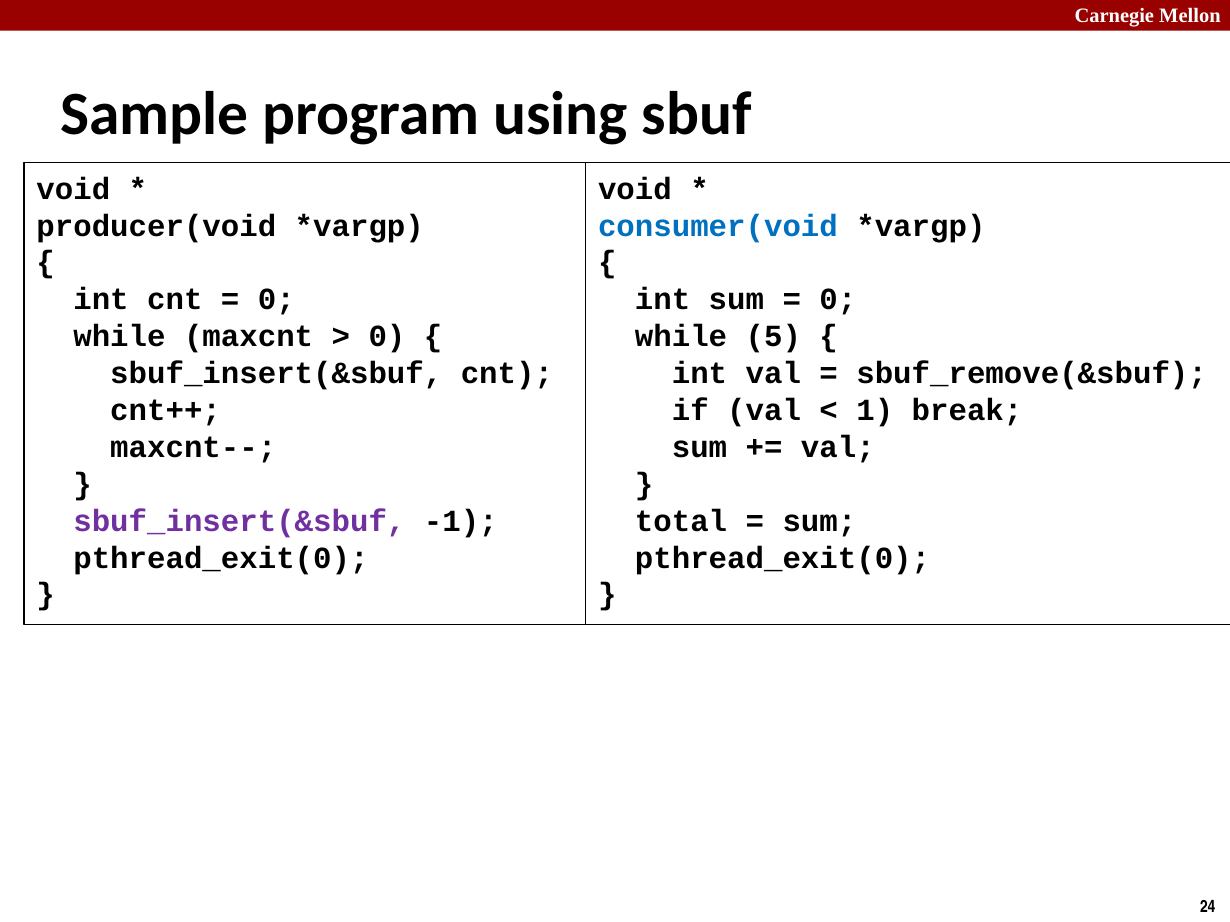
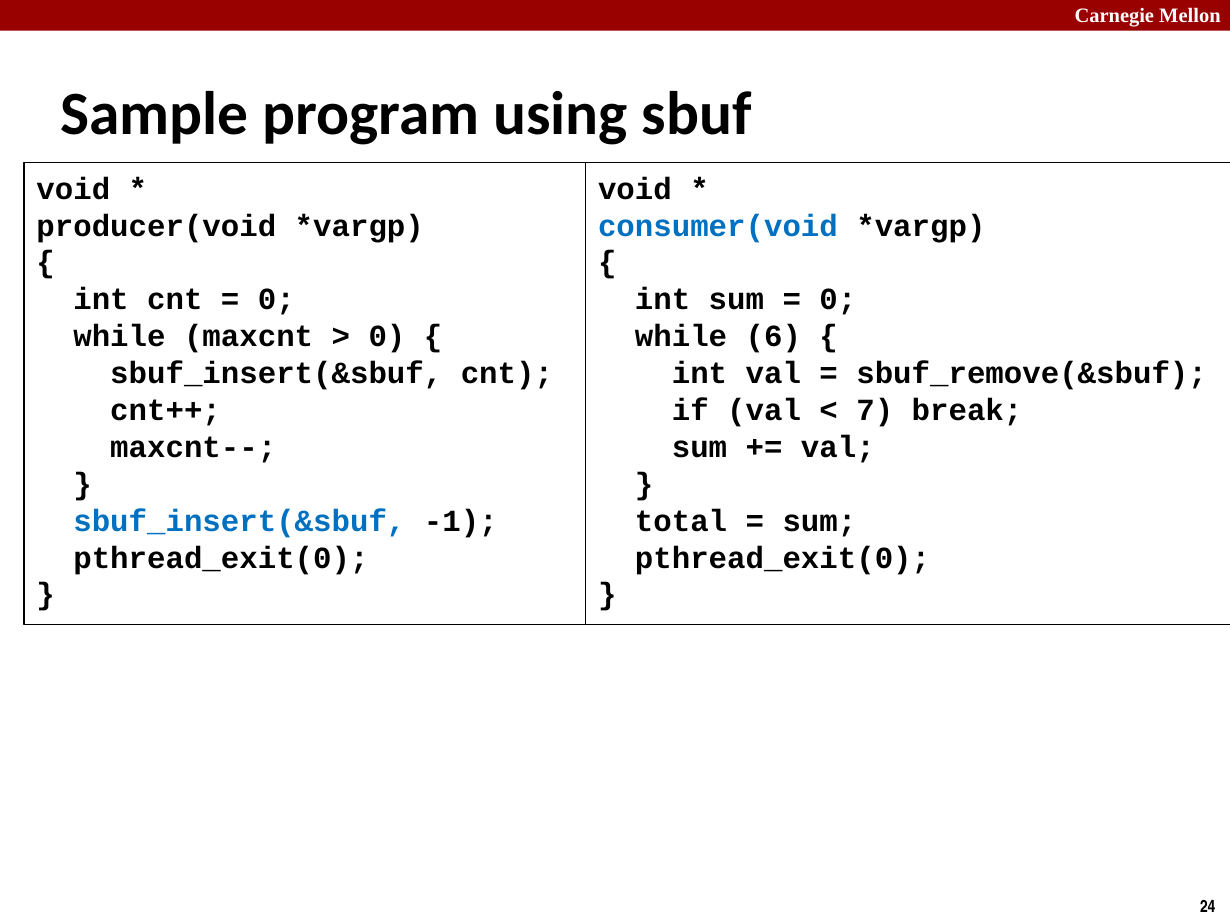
5: 5 -> 6 (773, 337)
1: 1 -> 7 (875, 411)
sbuf_insert(&sbuf colour: purple -> blue (239, 521)
